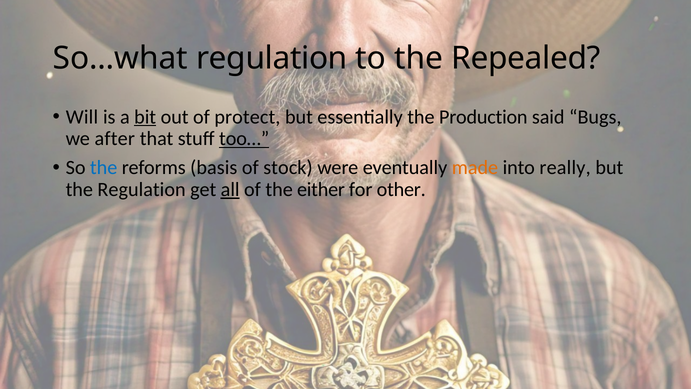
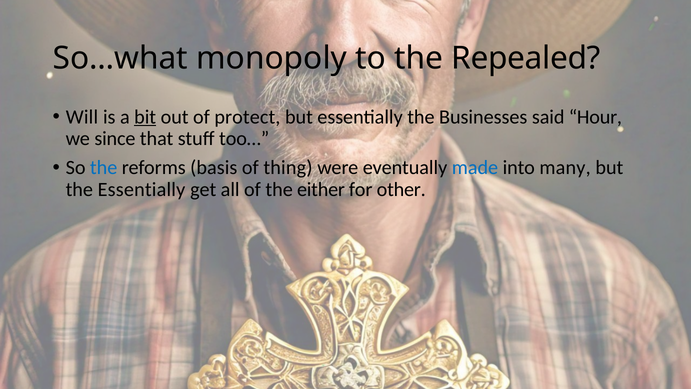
So…what regulation: regulation -> monopoly (272, 58)
Production: Production -> Businesses (483, 117)
Bugs: Bugs -> Hour (595, 117)
after: after -> since (115, 139)
too… underline: present -> none (244, 139)
stock: stock -> thing (288, 168)
made colour: orange -> blue (475, 168)
really: really -> many (565, 168)
the Regulation: Regulation -> Essentially (141, 189)
all underline: present -> none (230, 189)
